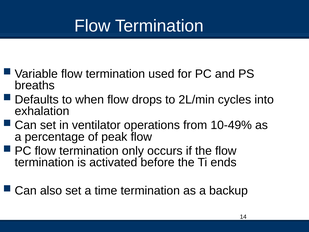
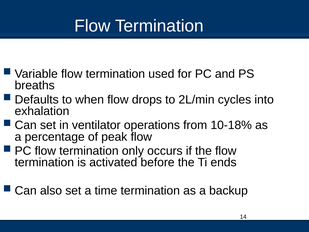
10-49%: 10-49% -> 10-18% (231, 125)
